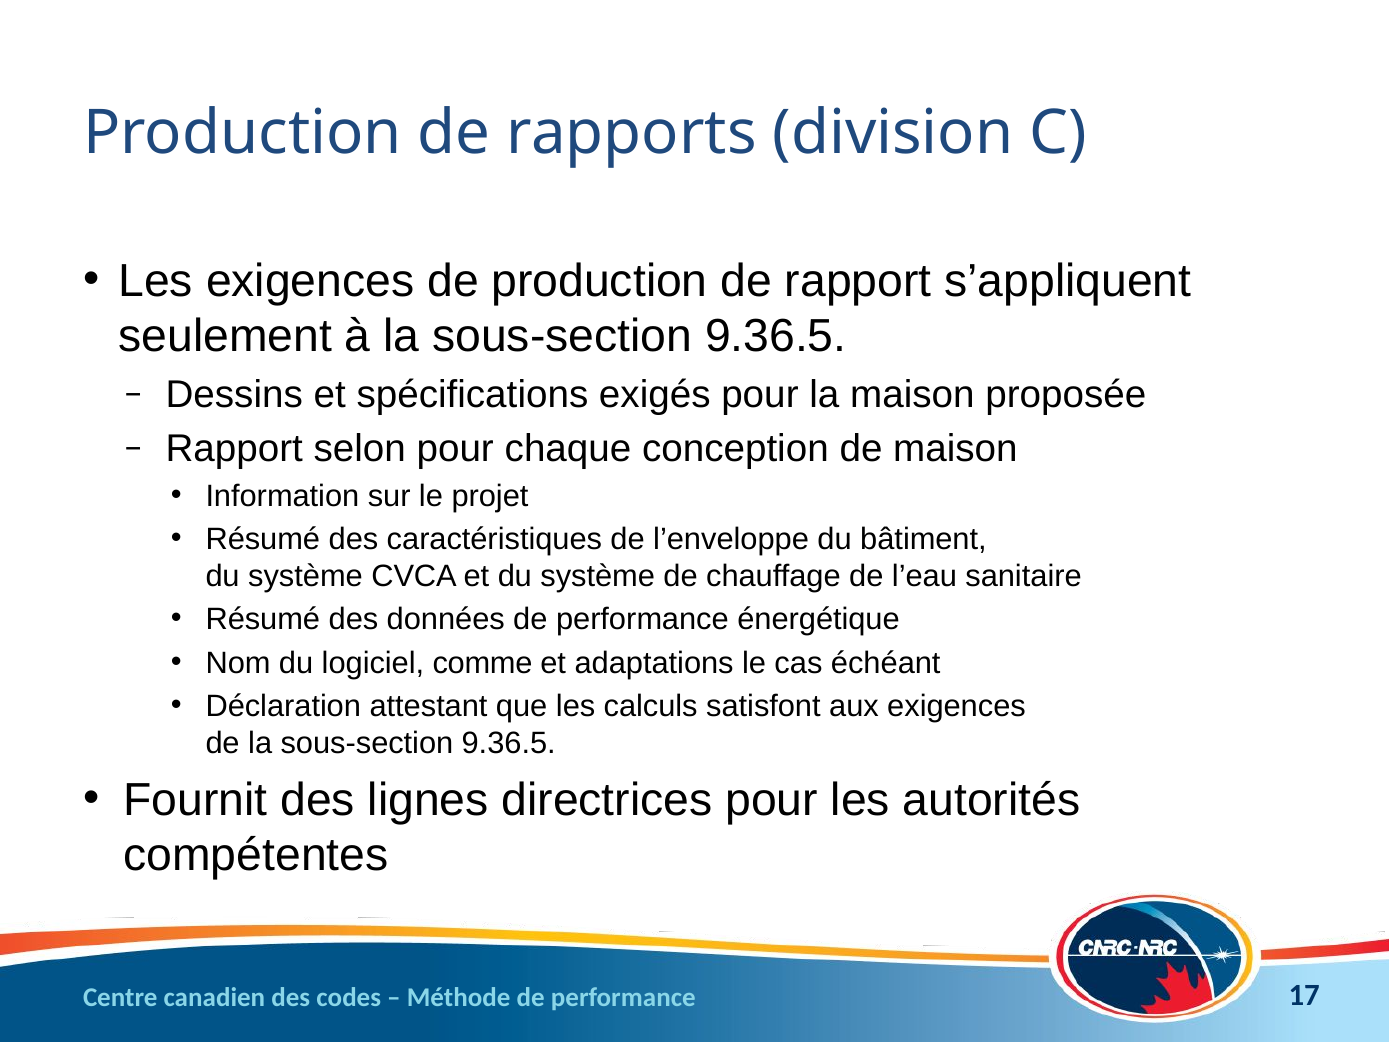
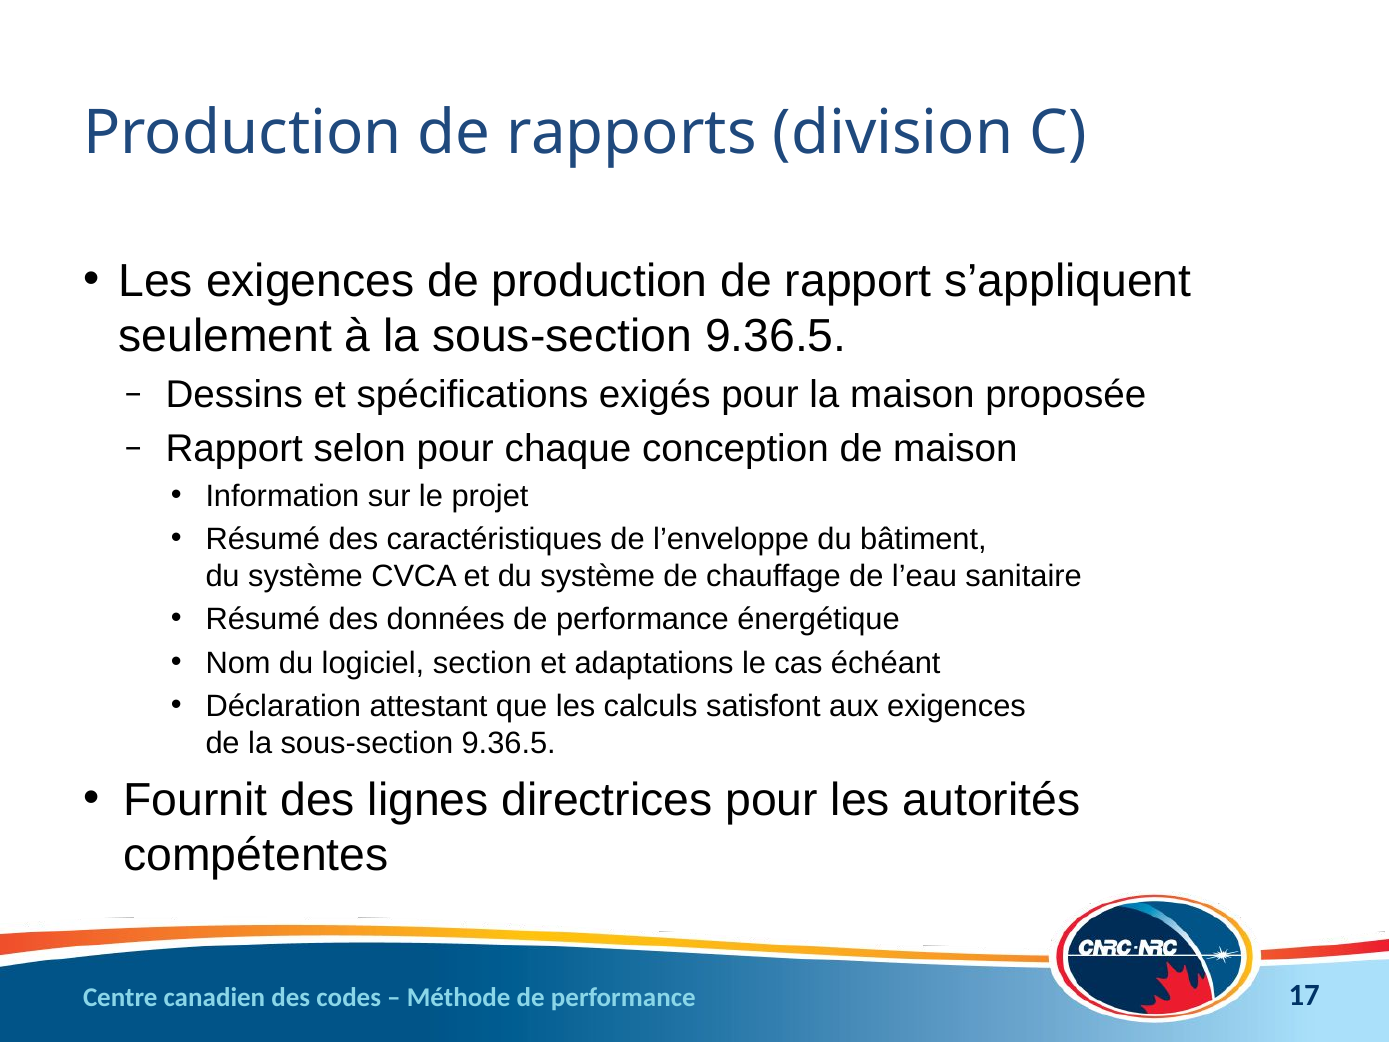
comme: comme -> section (482, 663)
